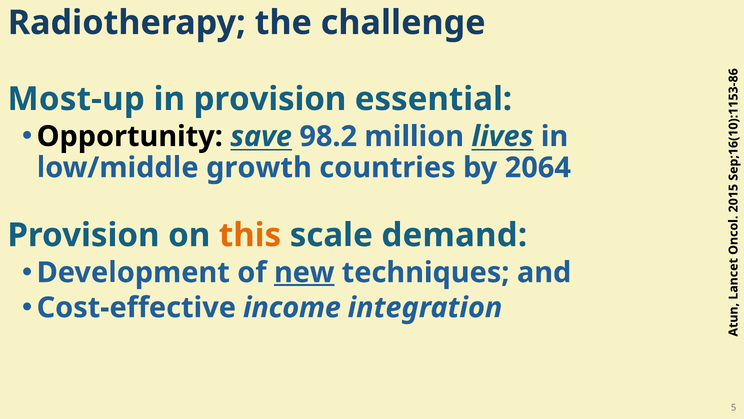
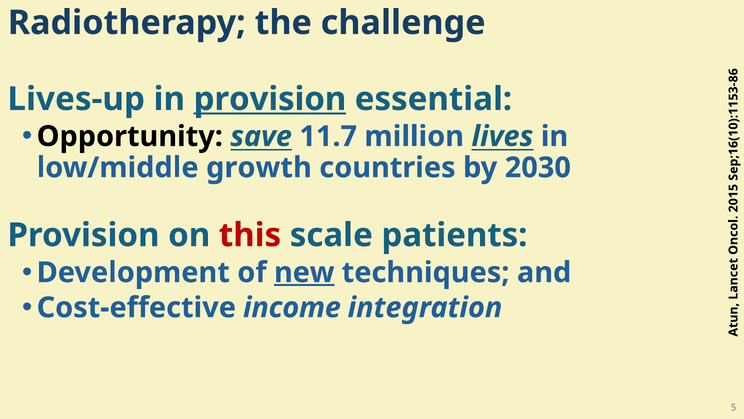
Most-up: Most-up -> Lives-up (76, 99)
provision underline: none -> present (270, 99)
98.2: 98.2 -> 11.7 (328, 136)
2064: 2064 -> 2030 (538, 167)
this colour: orange -> red (250, 235)
demand: demand -> patients (454, 235)
